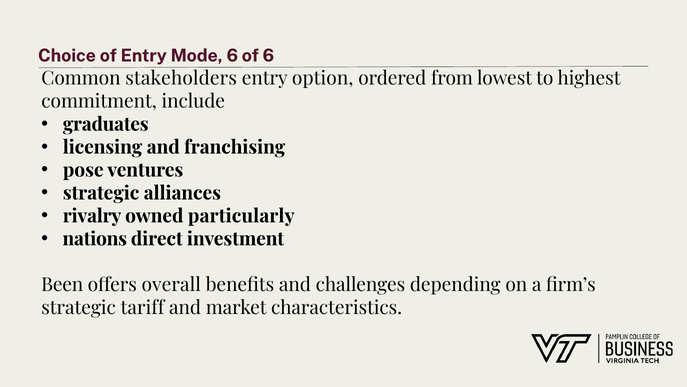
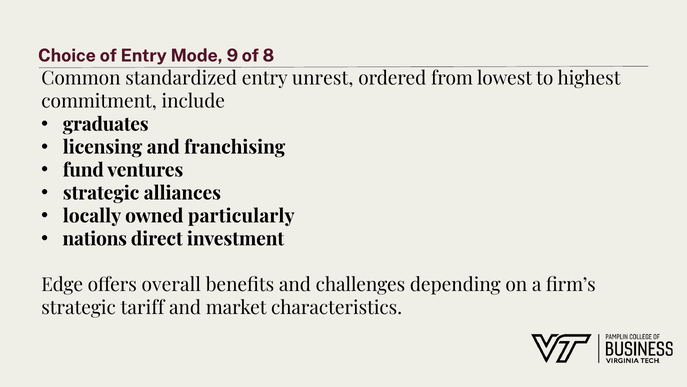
Mode 6: 6 -> 9 (232, 56)
of 6: 6 -> 8 (268, 56)
stakeholders: stakeholders -> standardized (181, 78)
option: option -> unrest (323, 78)
pose: pose -> fund (83, 170)
rivalry: rivalry -> locally (92, 216)
Been: Been -> Edge (62, 284)
